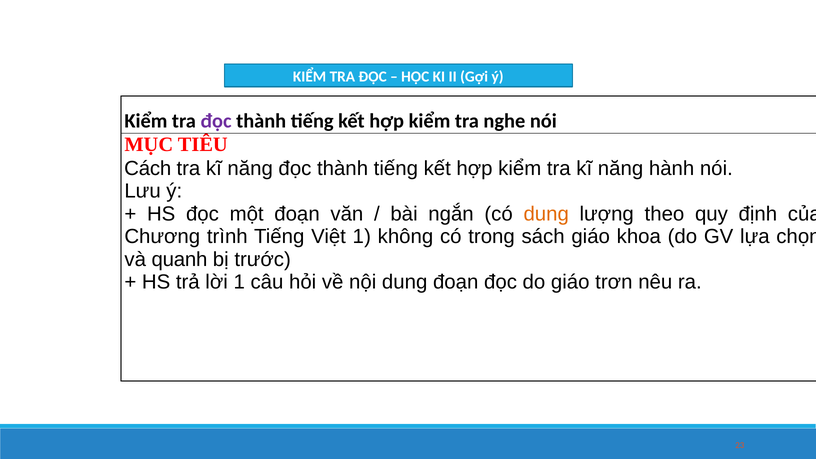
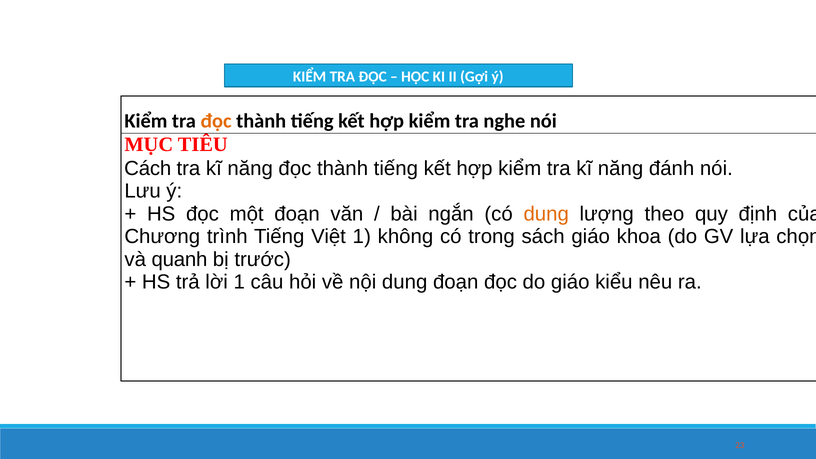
đọc colour: purple -> orange (216, 121)
hành: hành -> đánh (672, 168)
trơn: trơn -> kiểu (614, 282)
